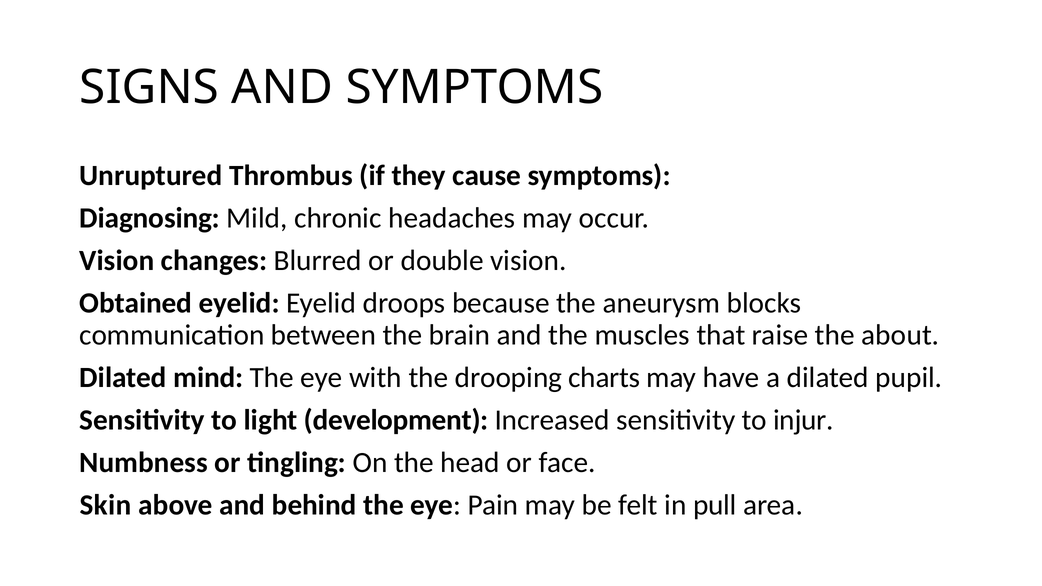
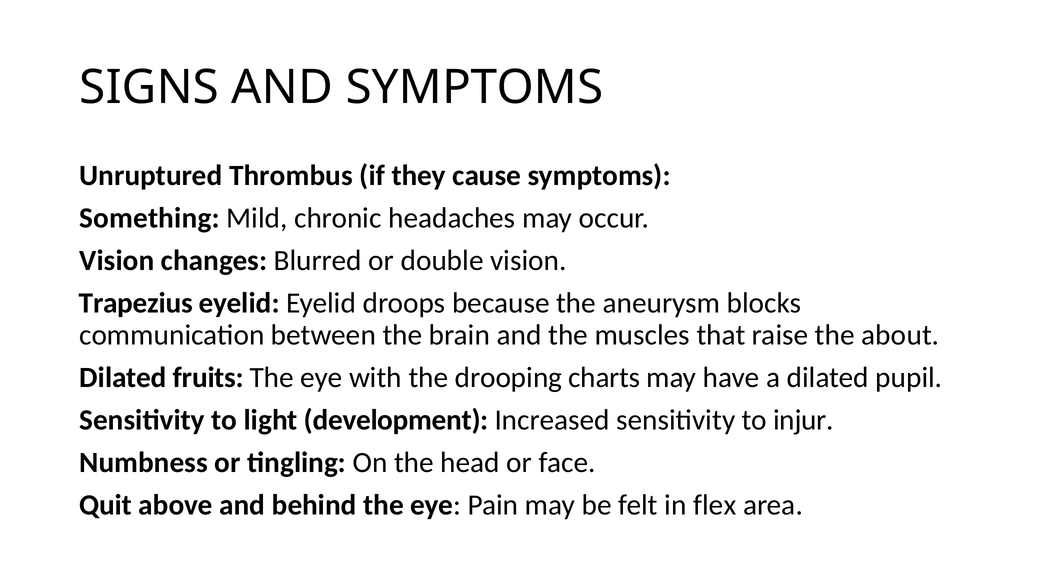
Diagnosing: Diagnosing -> Something (150, 218)
Obtained: Obtained -> Trapezius (136, 303)
mind: mind -> fruits (208, 378)
Skin: Skin -> Quit (106, 505)
pull: pull -> flex (715, 505)
